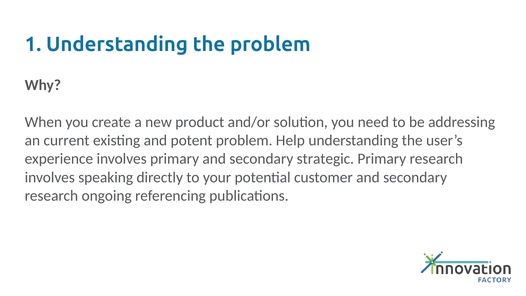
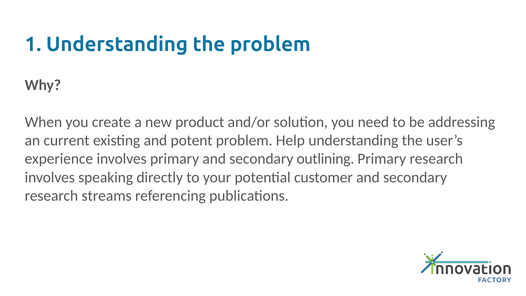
strategic: strategic -> outlining (325, 159)
ongoing: ongoing -> streams (107, 196)
